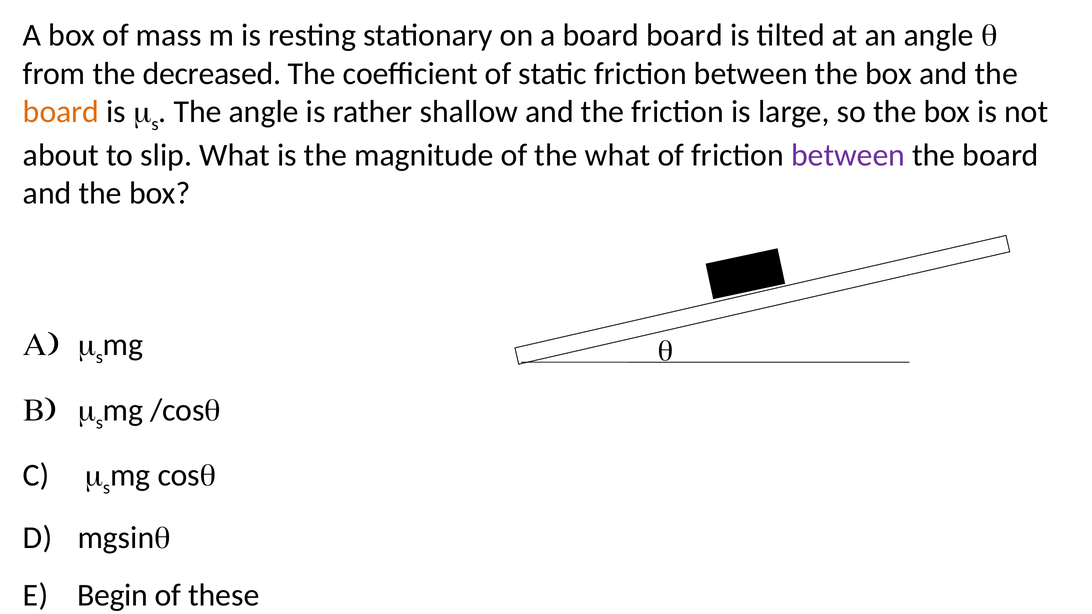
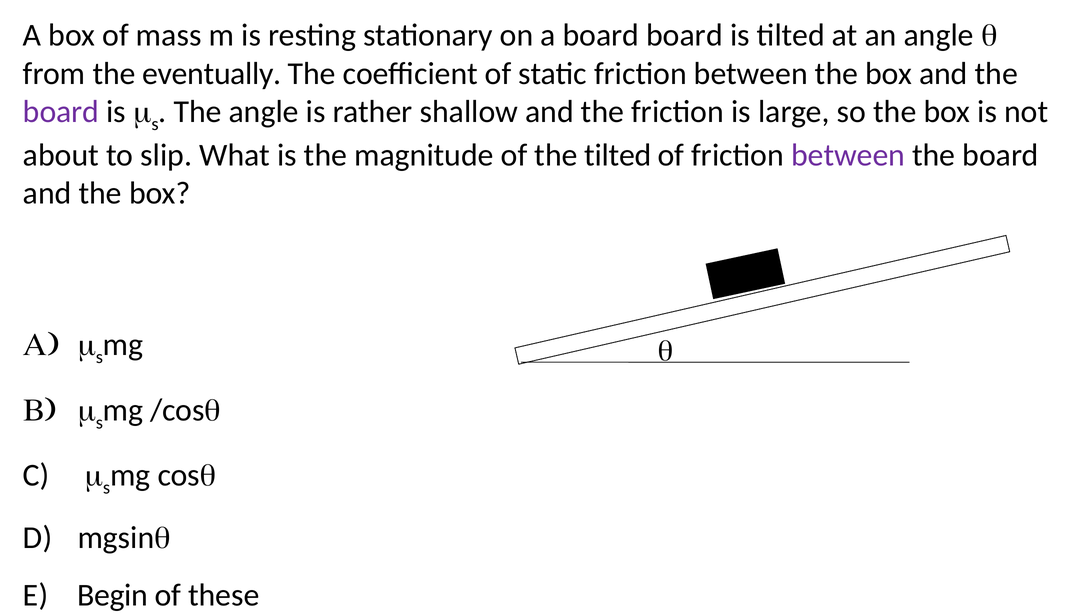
decreased: decreased -> eventually (212, 74)
board colour: orange -> purple (61, 112)
the what: what -> tilted (618, 155)
